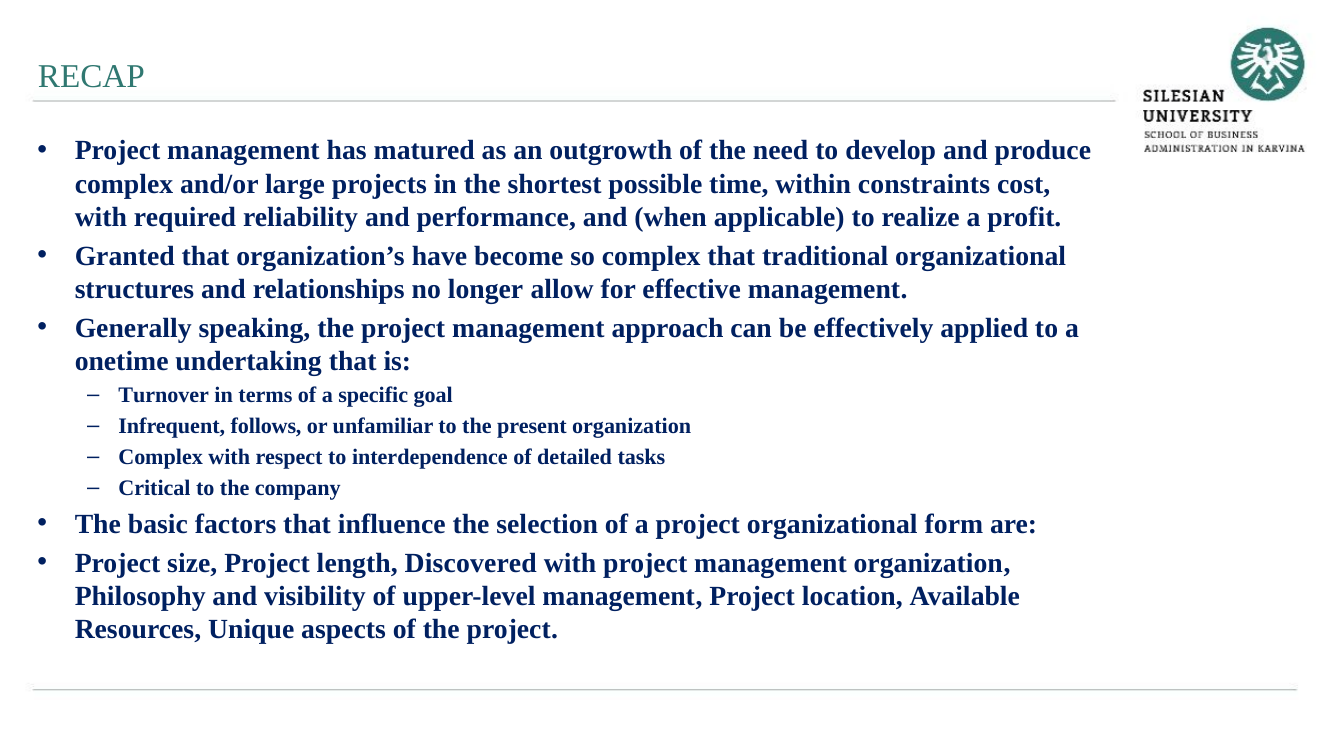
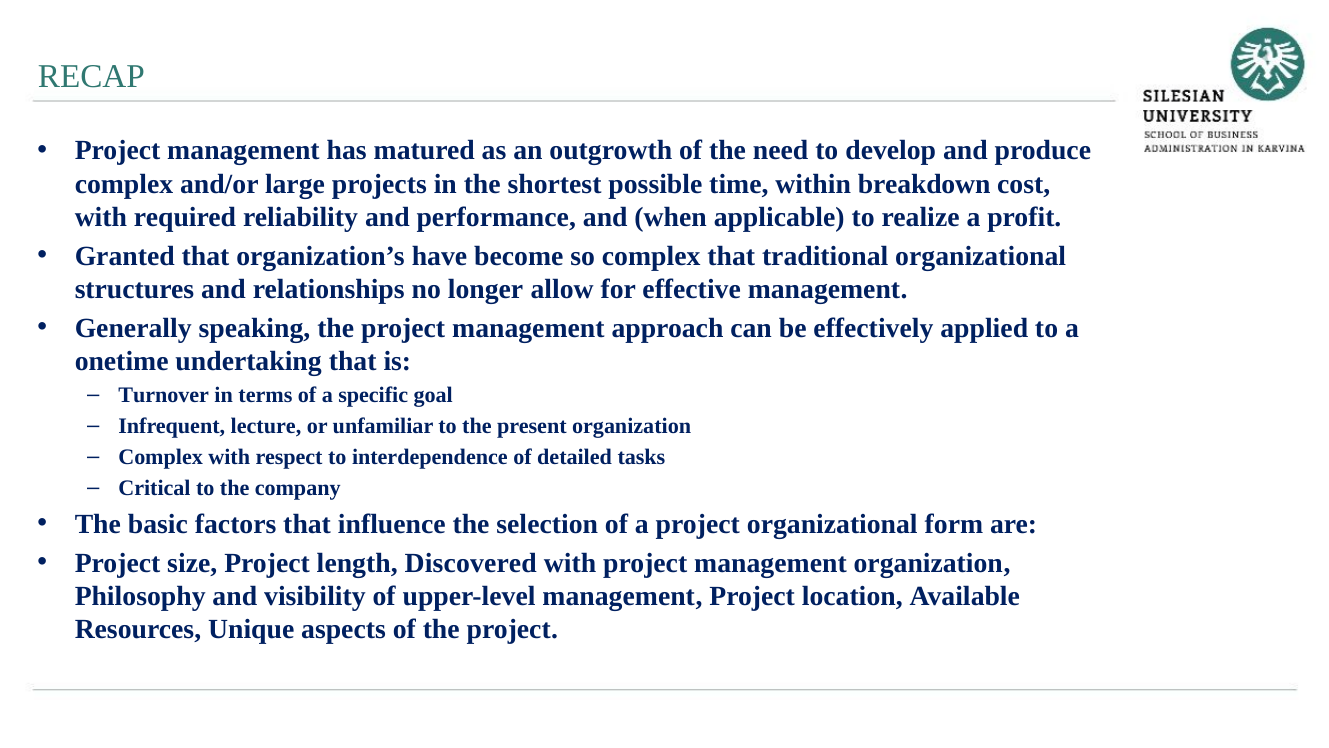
constraints: constraints -> breakdown (924, 184)
follows: follows -> lecture (266, 426)
